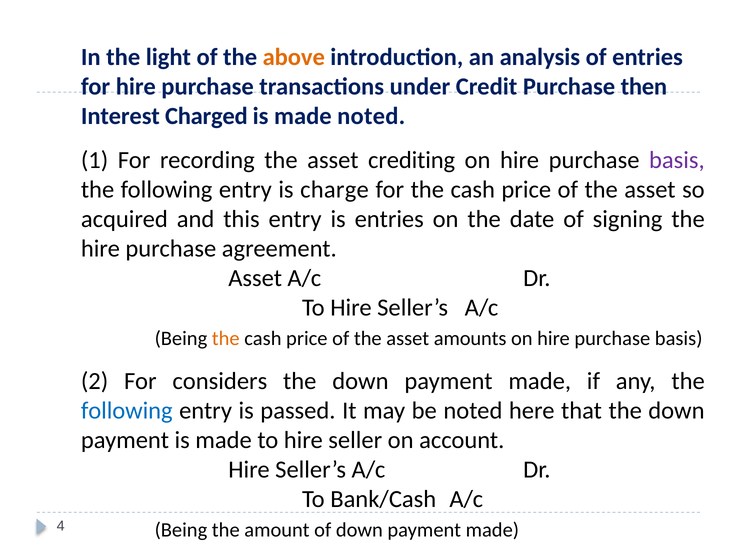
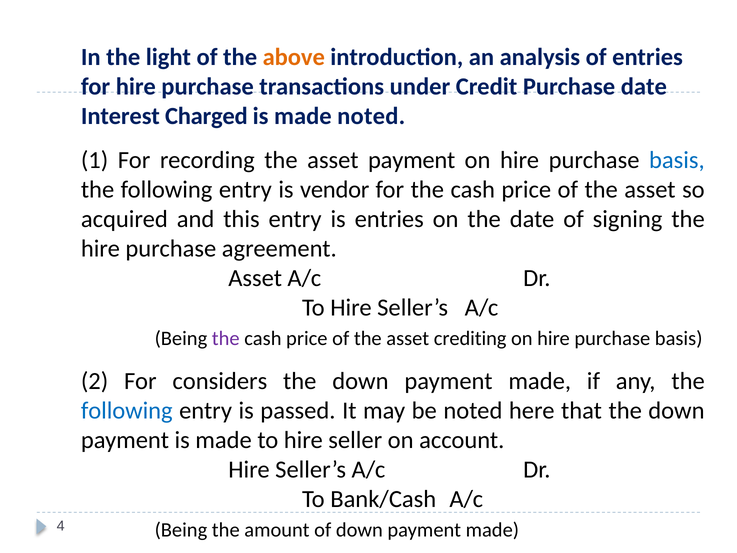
Purchase then: then -> date (644, 86)
asset crediting: crediting -> payment (412, 160)
basis colour: purple -> blue (677, 160)
charge: charge -> vendor (335, 190)
the colour: orange -> purple (226, 338)
amounts: amounts -> crediting (470, 338)
